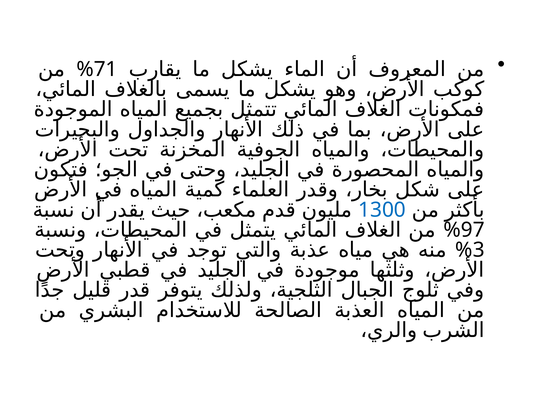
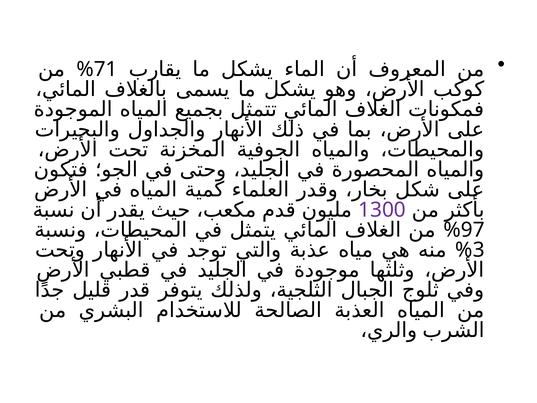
1300 colour: blue -> purple (382, 210)
